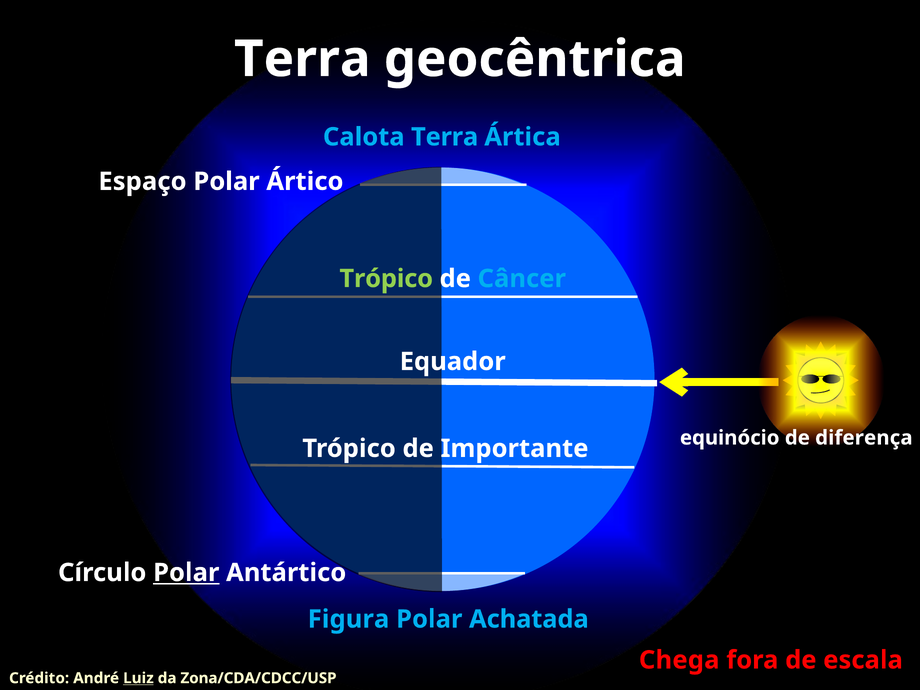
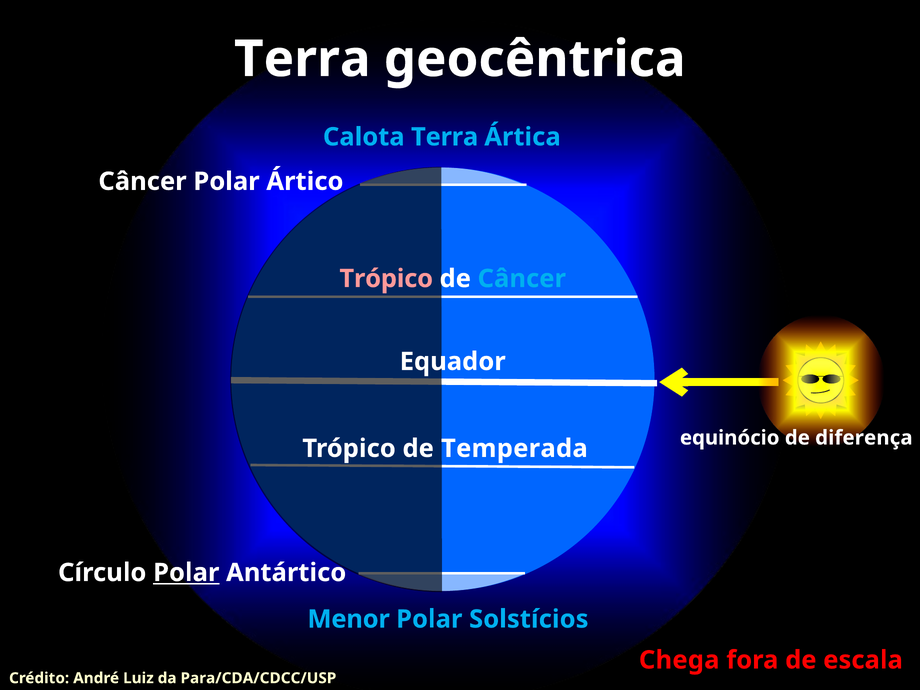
Espaço: Espaço -> Câncer (142, 181)
Trópico colour: light green -> pink (386, 279)
Importante: Importante -> Temperada (514, 449)
Figura: Figura -> Menor (349, 619)
Achatada: Achatada -> Solstícios (529, 619)
Luiz underline: present -> none (138, 678)
Zona/CDA/CDCC/USP: Zona/CDA/CDCC/USP -> Para/CDA/CDCC/USP (258, 678)
